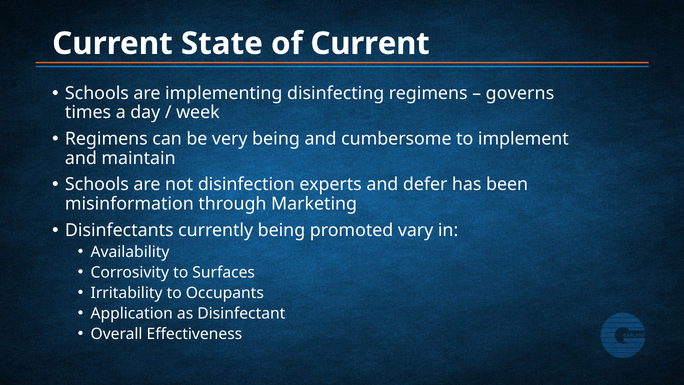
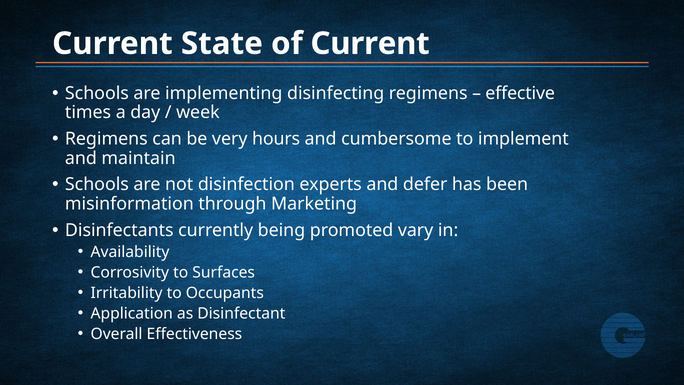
governs: governs -> effective (520, 93)
very being: being -> hours (276, 139)
